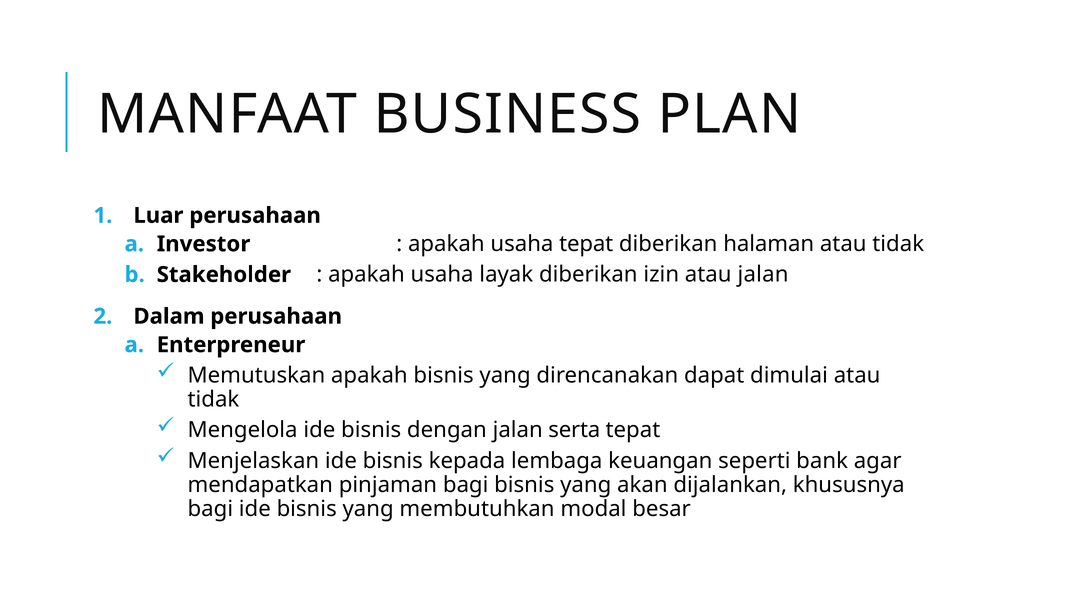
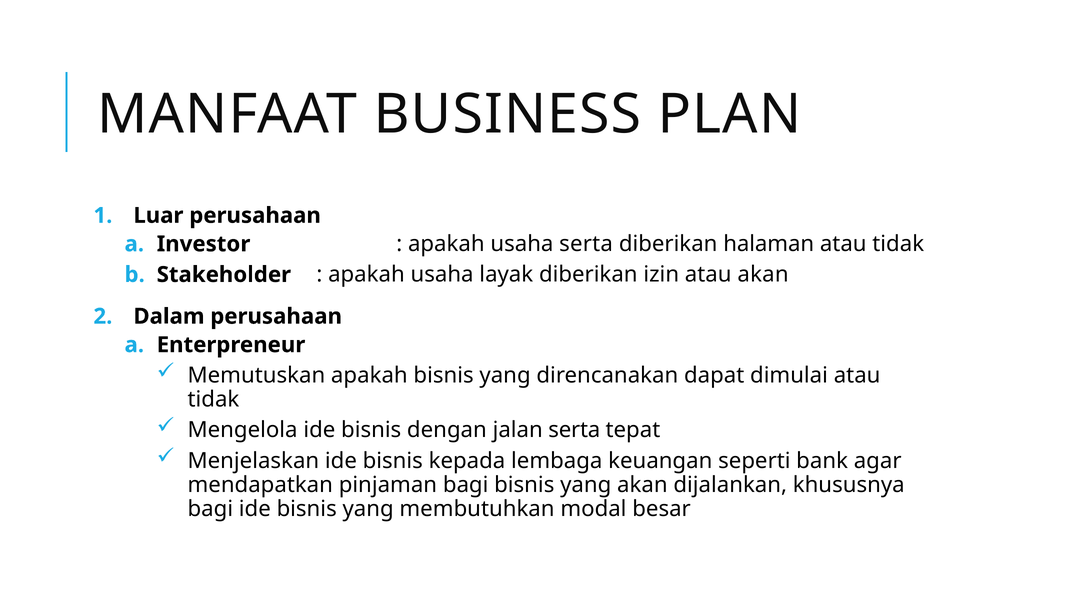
usaha tepat: tepat -> serta (586, 244)
atau jalan: jalan -> akan (763, 275)
